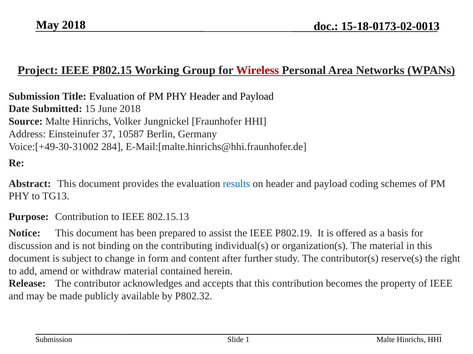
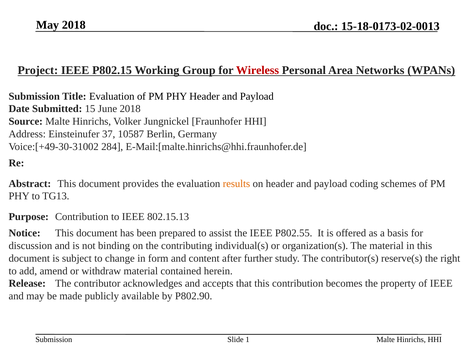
results colour: blue -> orange (236, 184)
P802.19: P802.19 -> P802.55 (294, 234)
P802.32: P802.32 -> P802.90 (194, 297)
